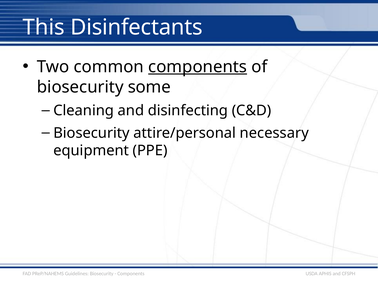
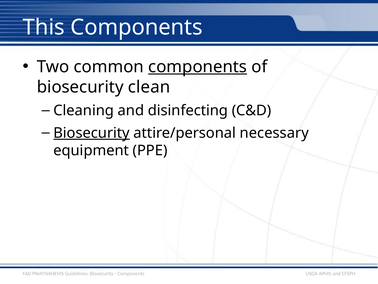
This Disinfectants: Disinfectants -> Components (137, 27)
some: some -> clean (149, 87)
Biosecurity underline: none -> present (92, 133)
